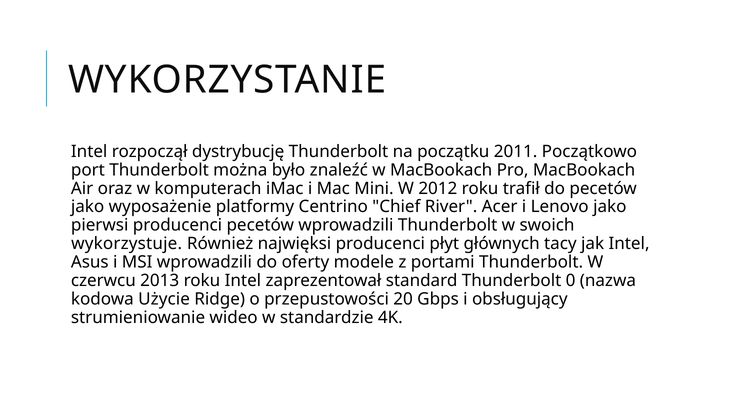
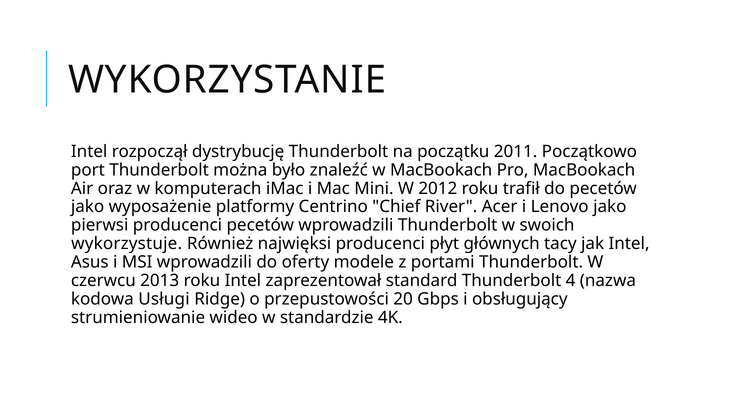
0: 0 -> 4 (571, 281)
Użycie: Użycie -> Usługi (164, 299)
